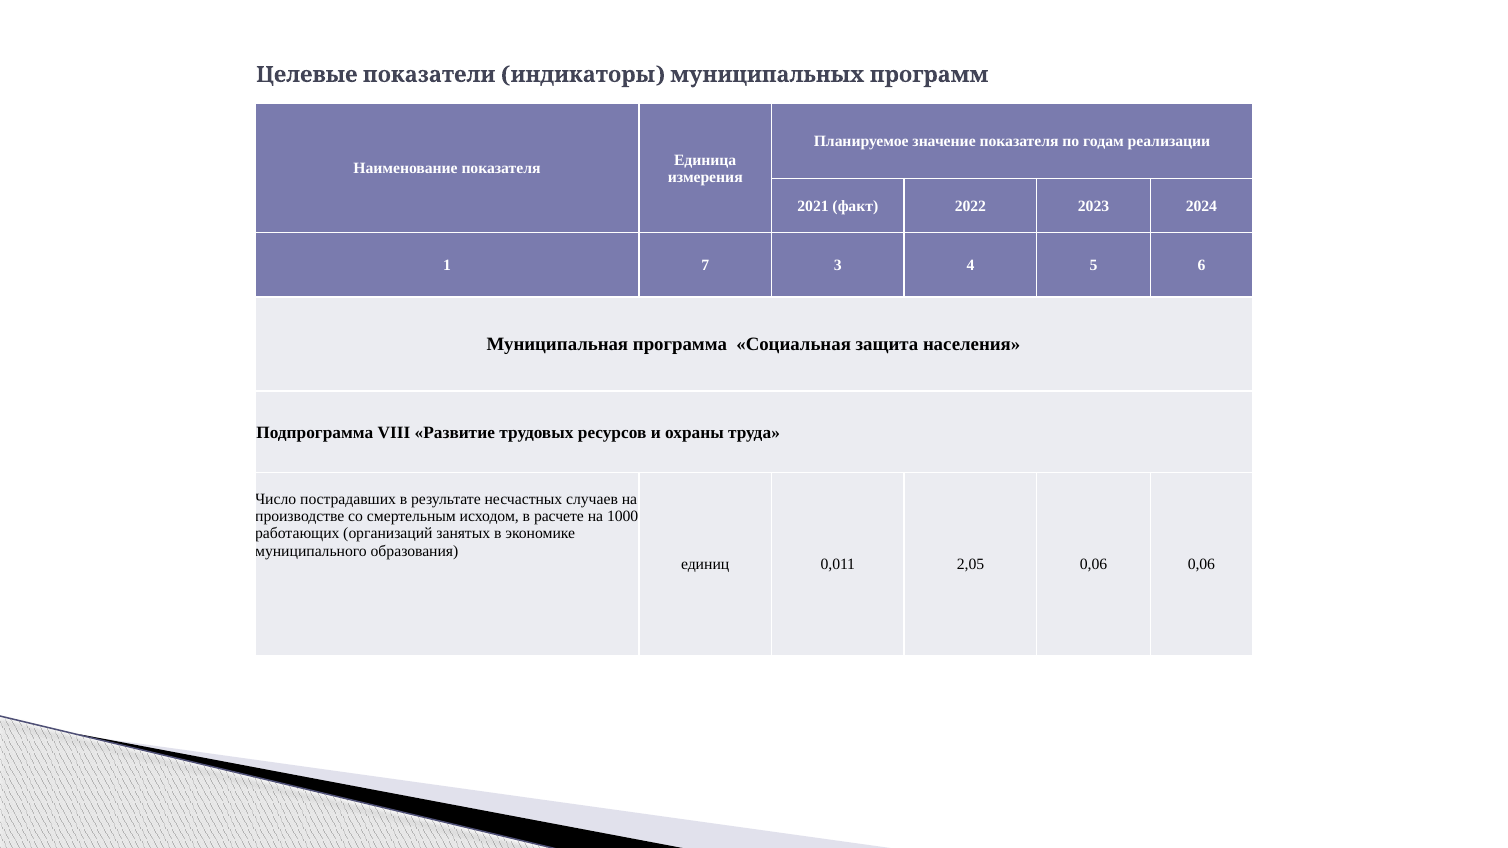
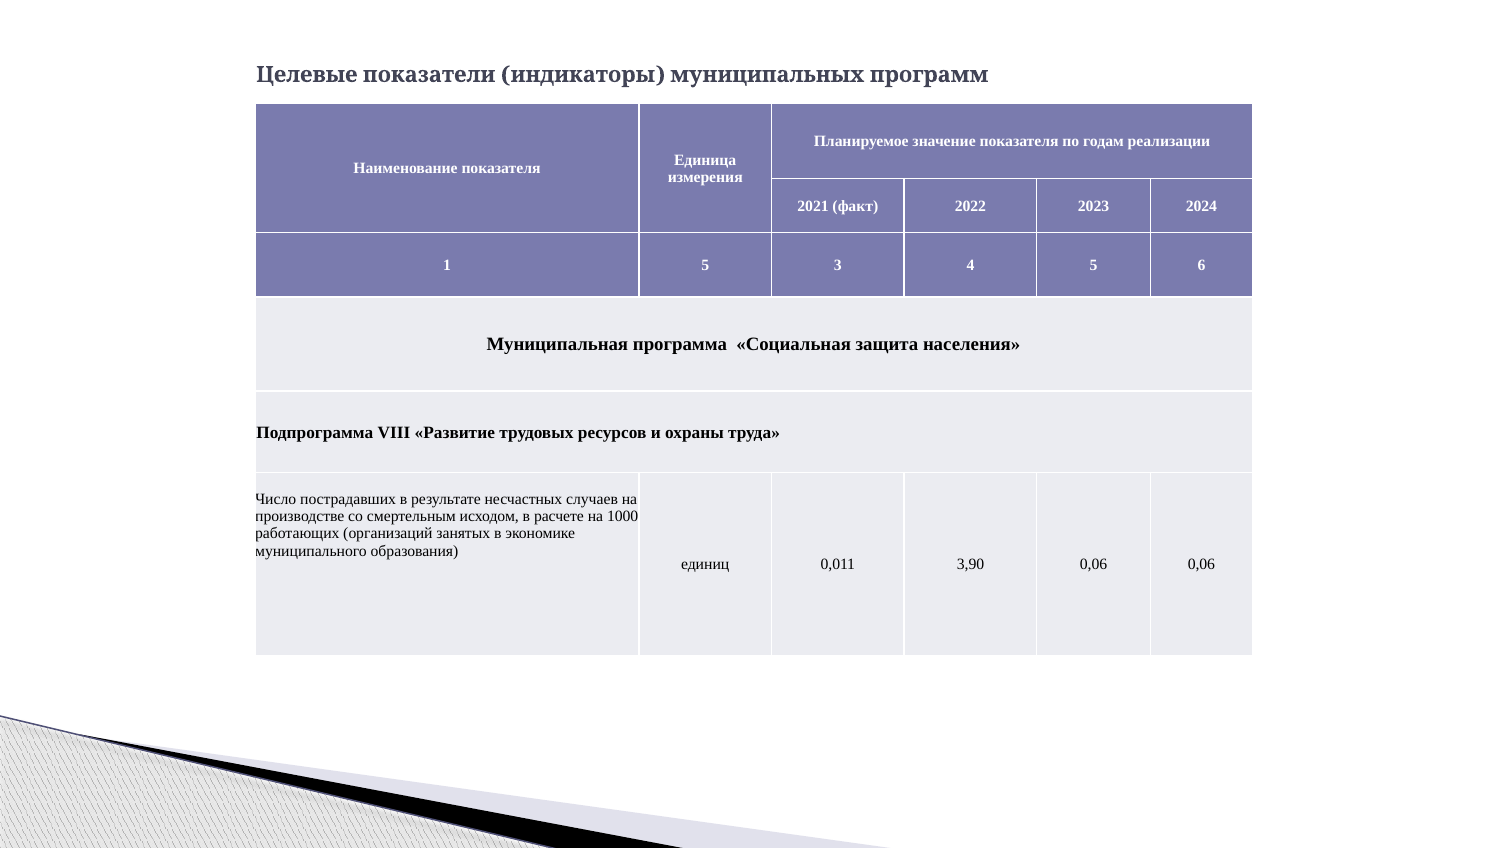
1 7: 7 -> 5 (705, 265)
2,05: 2,05 -> 3,90 (971, 565)
